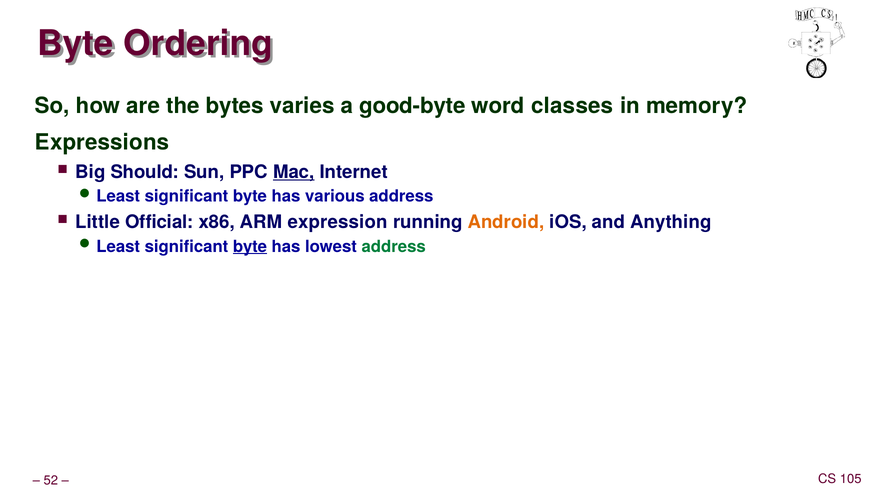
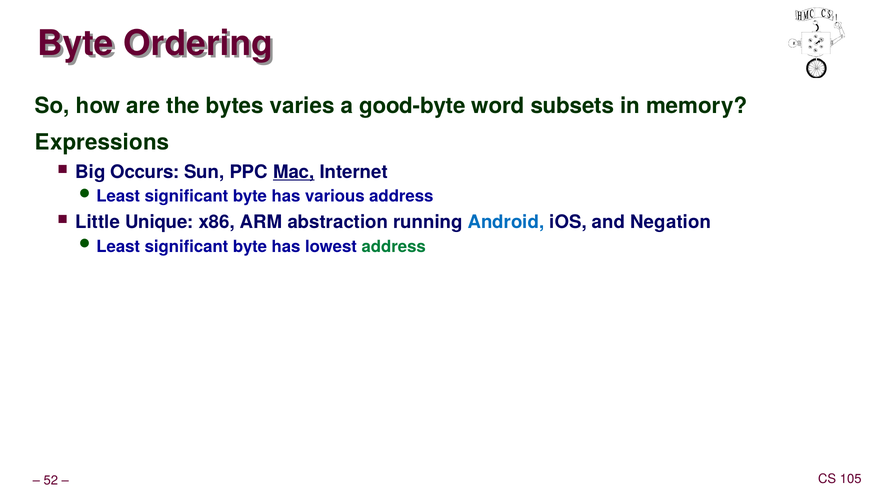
classes: classes -> subsets (572, 106)
Should: Should -> Occurs (145, 172)
Official: Official -> Unique (159, 222)
expression: expression -> abstraction (338, 222)
Android colour: orange -> blue (506, 222)
Anything: Anything -> Negation (671, 222)
byte underline: present -> none (250, 246)
